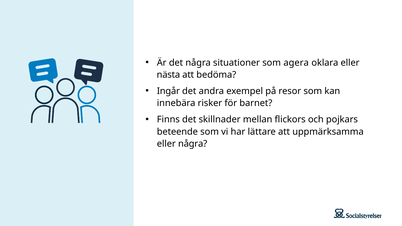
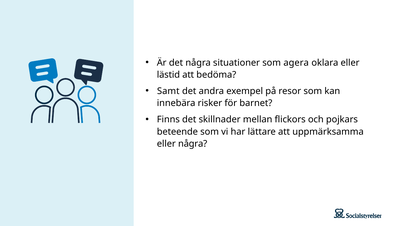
nästa: nästa -> lästid (168, 75)
Ingår: Ingår -> Samt (168, 91)
